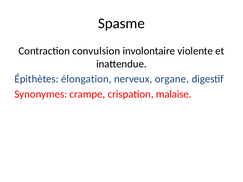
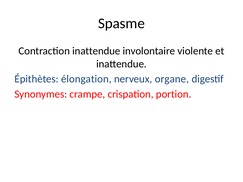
Contraction convulsion: convulsion -> inattendue (96, 51)
malaise: malaise -> portion (174, 94)
